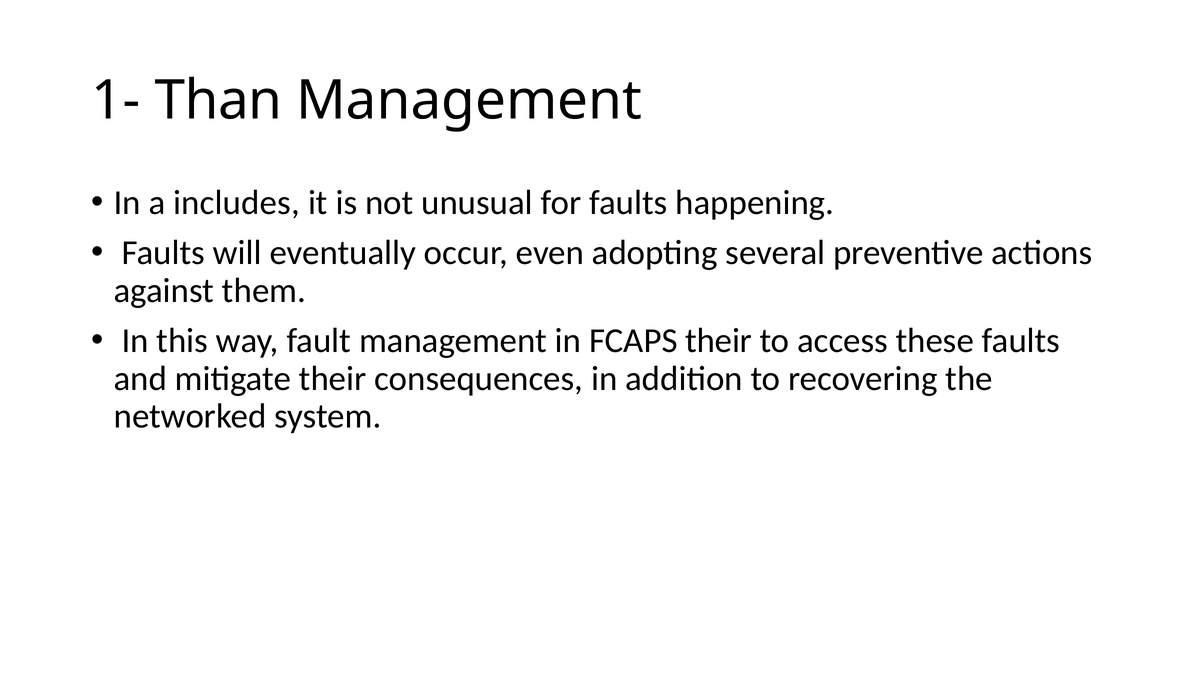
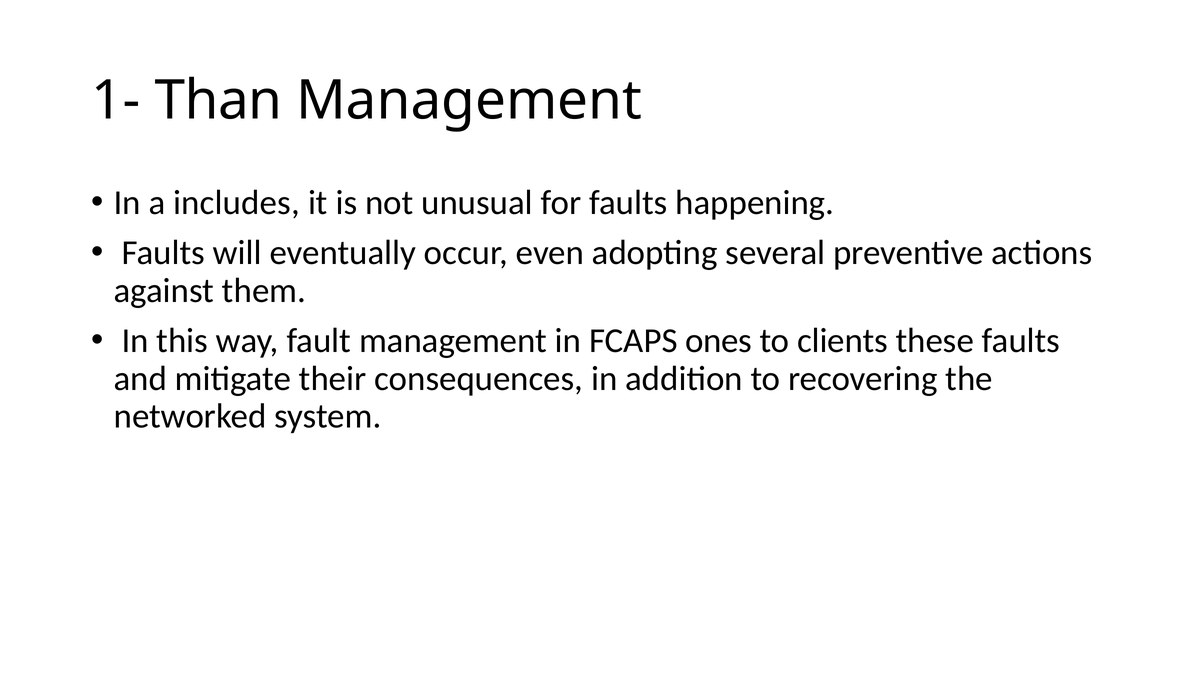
FCAPS their: their -> ones (719, 341)
access: access -> clients (843, 341)
